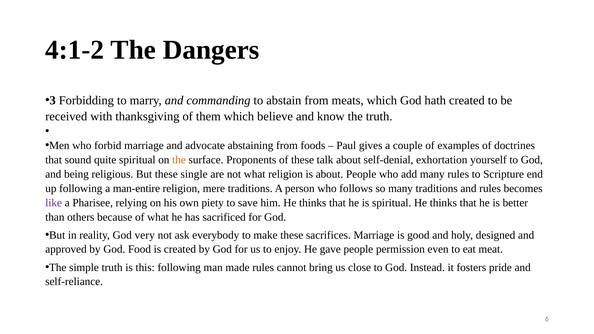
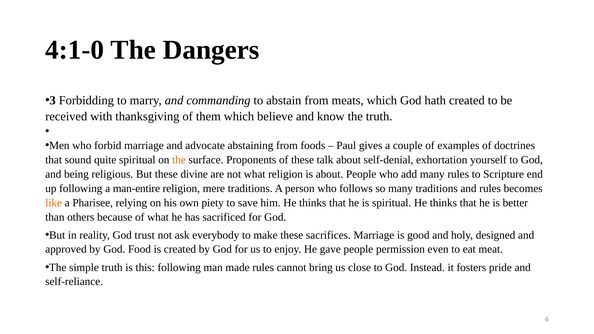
4:1-2: 4:1-2 -> 4:1-0 (75, 50)
single: single -> divine (194, 174)
like colour: purple -> orange (54, 203)
very: very -> trust (145, 235)
